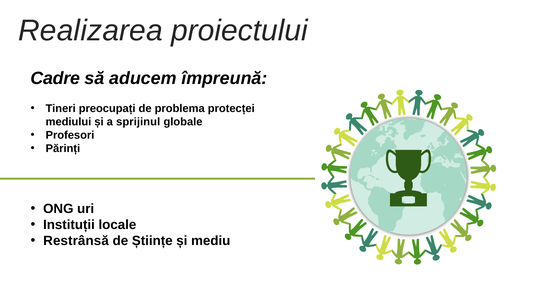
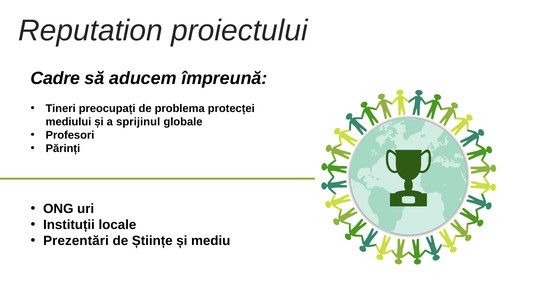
Realizarea: Realizarea -> Reputation (91, 30)
Restrânsă: Restrânsă -> Prezentări (76, 241)
